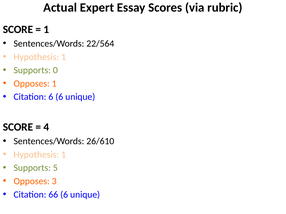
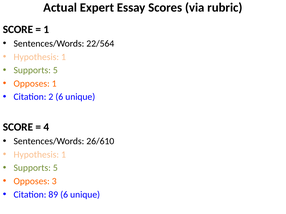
0: 0 -> 5 (55, 70)
Citation 6: 6 -> 2 (51, 97)
66: 66 -> 89 (53, 195)
